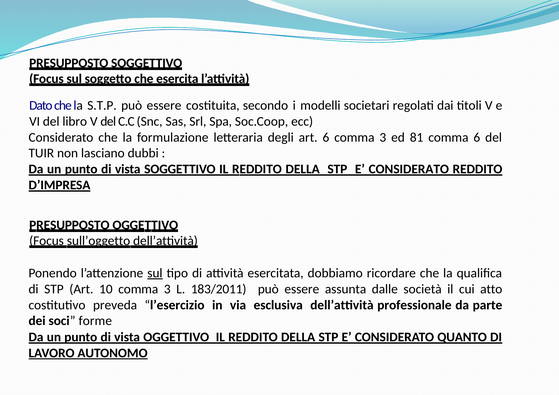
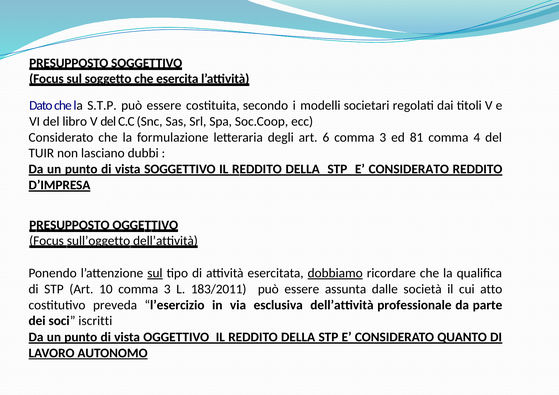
comma 6: 6 -> 4 (477, 137)
dobbiamo underline: none -> present (335, 273)
forme: forme -> iscritti (95, 321)
